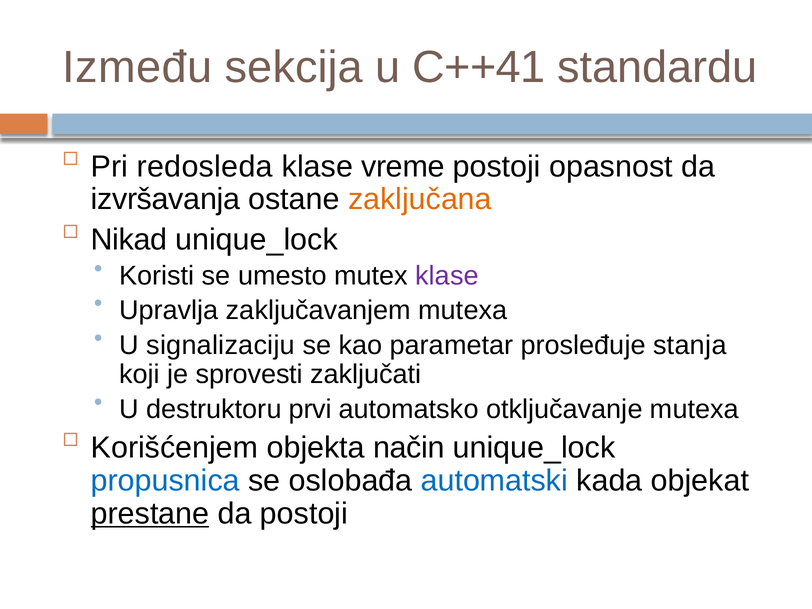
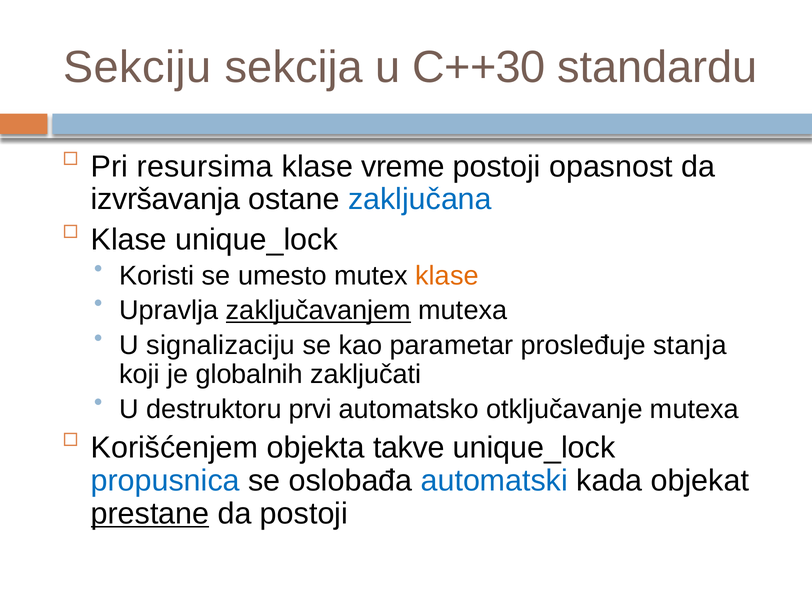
Između: Između -> Sekciju (137, 67)
C++41: C++41 -> C++30 (479, 67)
redosleda: redosleda -> resursima (205, 167)
zaključana colour: orange -> blue (420, 199)
Nikad: Nikad -> Klase (129, 239)
klase colour: purple -> orange (447, 276)
zaključavanjem underline: none -> present (318, 310)
sprovesti: sprovesti -> globalnih (249, 374)
način: način -> takve (409, 448)
